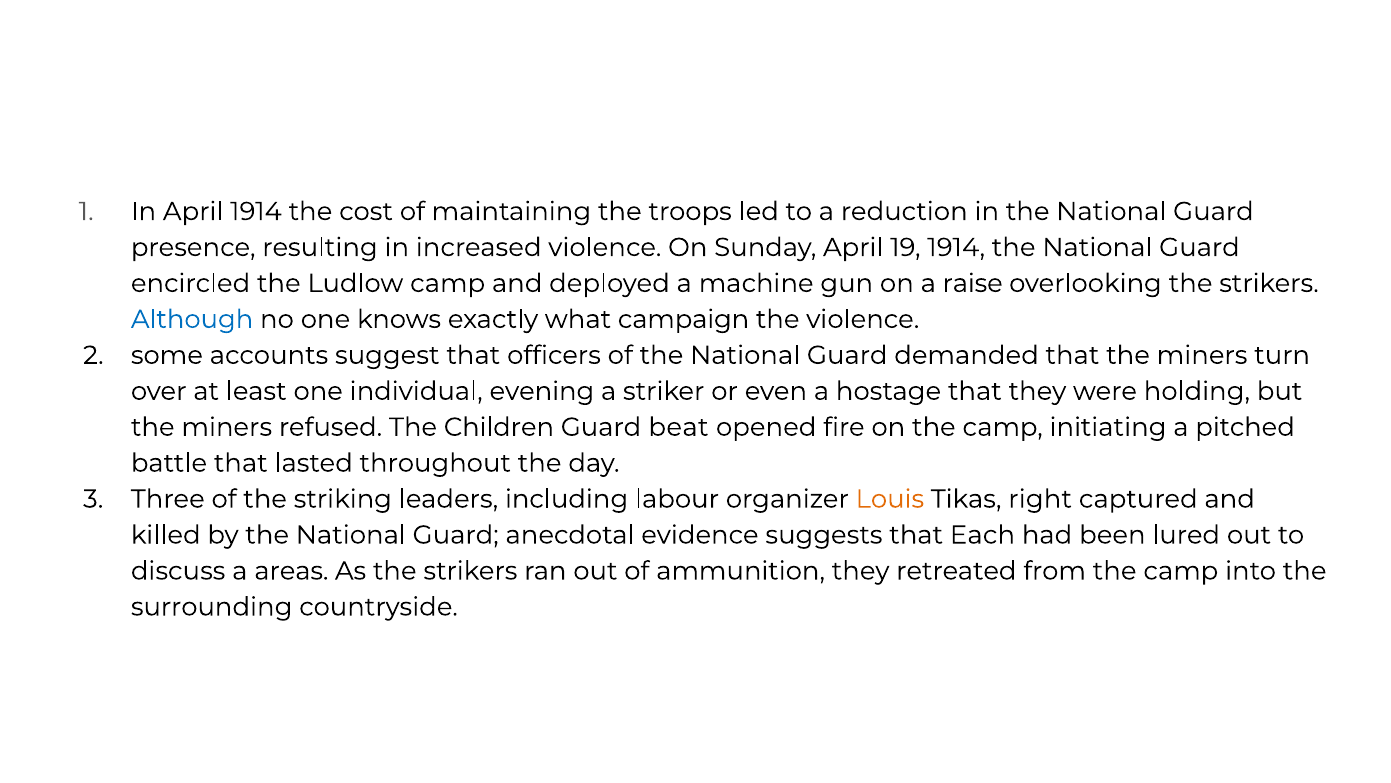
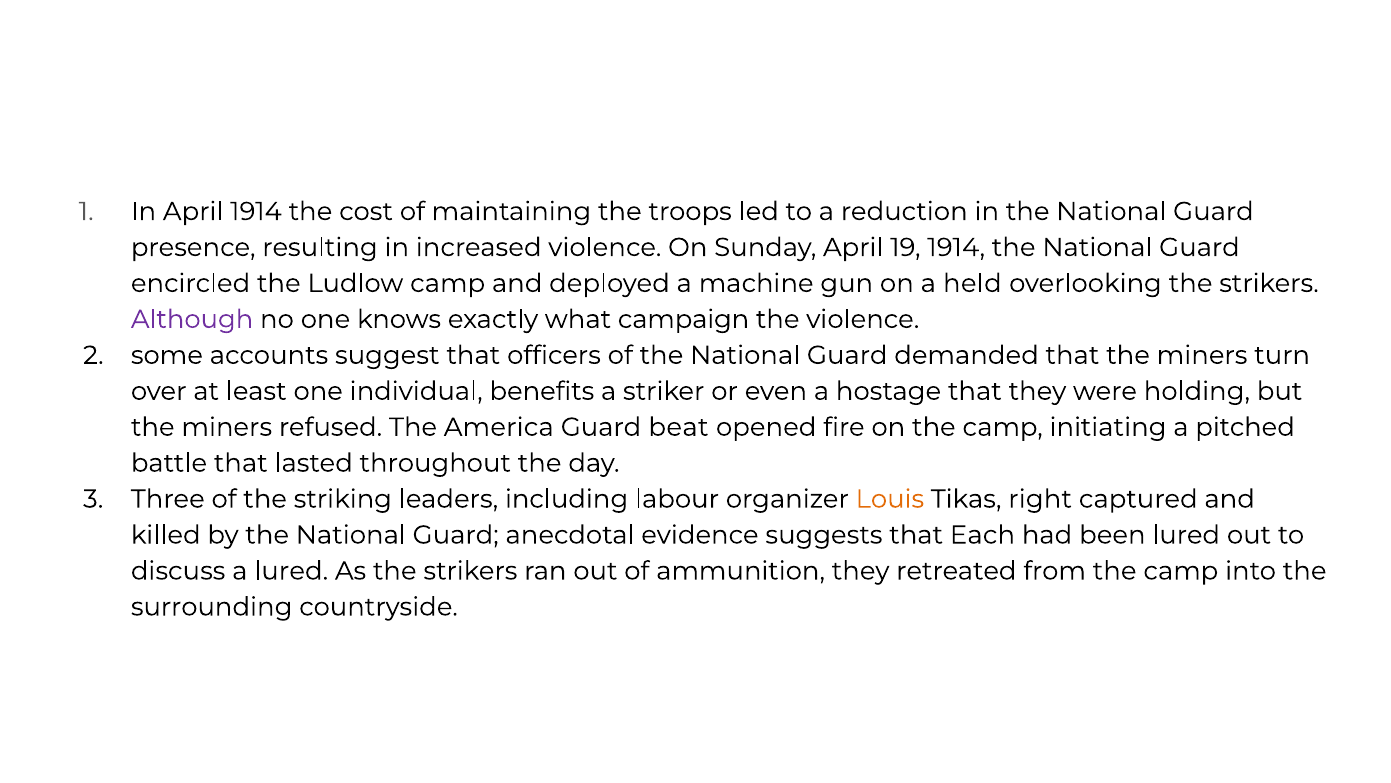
raise: raise -> held (972, 283)
Although colour: blue -> purple (192, 319)
evening: evening -> benefits (542, 391)
Children: Children -> America (499, 427)
a areas: areas -> lured (291, 571)
